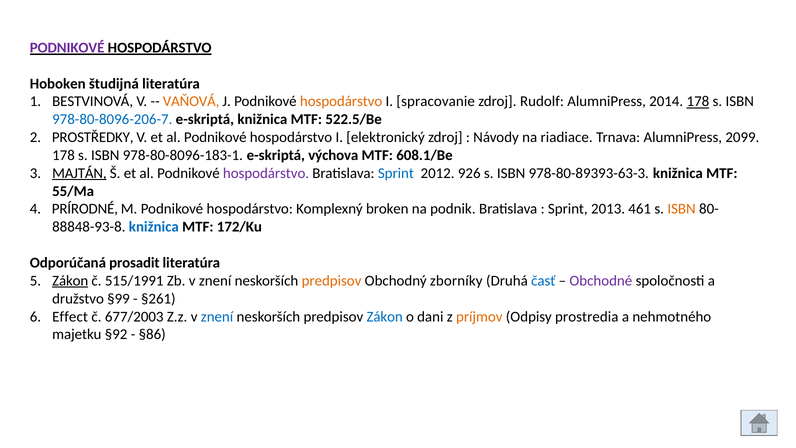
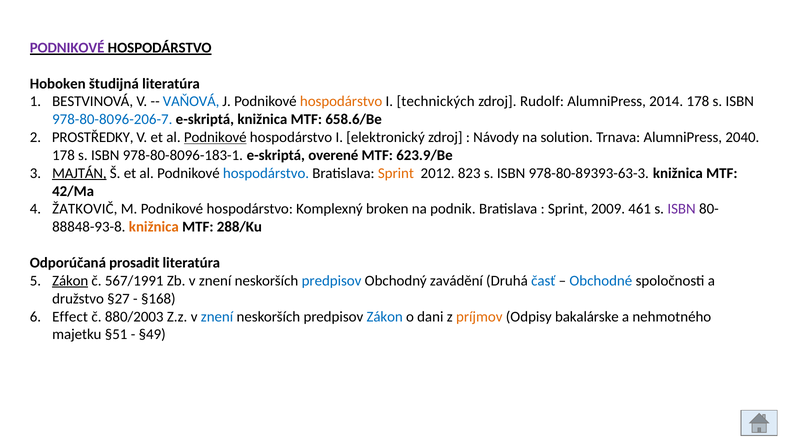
VAŇOVÁ colour: orange -> blue (191, 101)
spracovanie: spracovanie -> technických (436, 101)
178 underline: present -> none (698, 101)
522.5/Be: 522.5/Be -> 658.6/Be (354, 119)
Podnikové underline: none -> present (215, 137)
riadiace: riadiace -> solution (567, 137)
2099: 2099 -> 2040 (742, 137)
výchova: výchova -> overené (333, 155)
608.1/Be: 608.1/Be -> 623.9/Be (425, 155)
hospodárstvo colour: purple -> blue (266, 173)
Sprint colour: blue -> orange (396, 173)
926: 926 -> 823 (469, 173)
55/Ma: 55/Ma -> 42/Ma (73, 191)
PRÍRODNÉ: PRÍRODNÉ -> ŽATKOVIČ (85, 209)
2013: 2013 -> 2009 (608, 209)
ISBN colour: orange -> purple (682, 209)
knižnica colour: blue -> orange (154, 227)
172/Ku: 172/Ku -> 288/Ku (239, 227)
515/1991: 515/1991 -> 567/1991 (134, 281)
predpisov colour: orange -> blue (332, 281)
zborníky: zborníky -> zavádění (456, 281)
Obchodné colour: purple -> blue (601, 281)
§99: §99 -> §27 (118, 298)
§261: §261 -> §168 (158, 298)
677/2003: 677/2003 -> 880/2003 (134, 316)
prostredia: prostredia -> bakalárske (587, 316)
§92: §92 -> §51 (116, 334)
§86: §86 -> §49 (152, 334)
